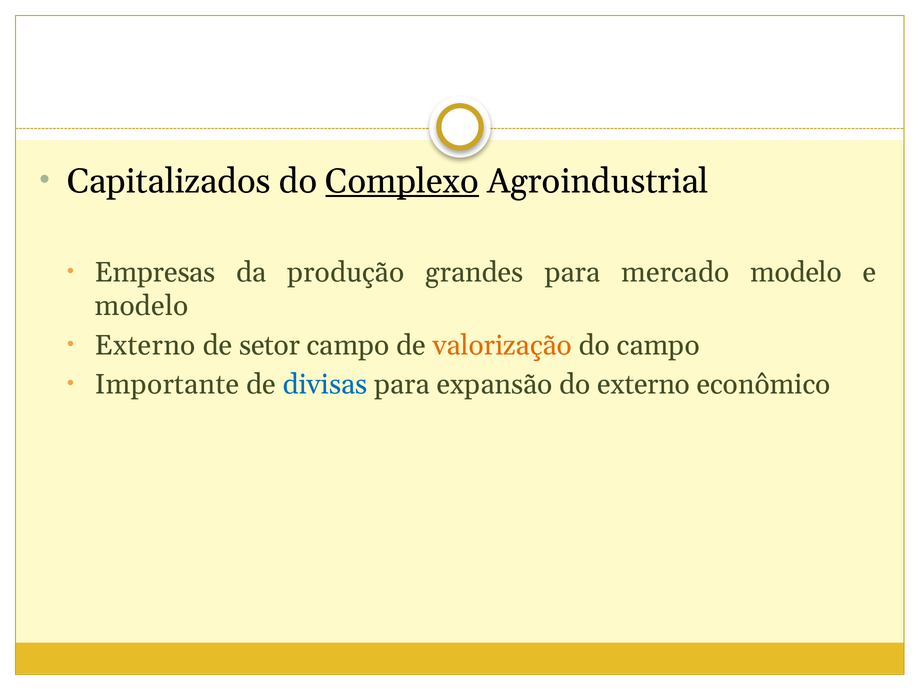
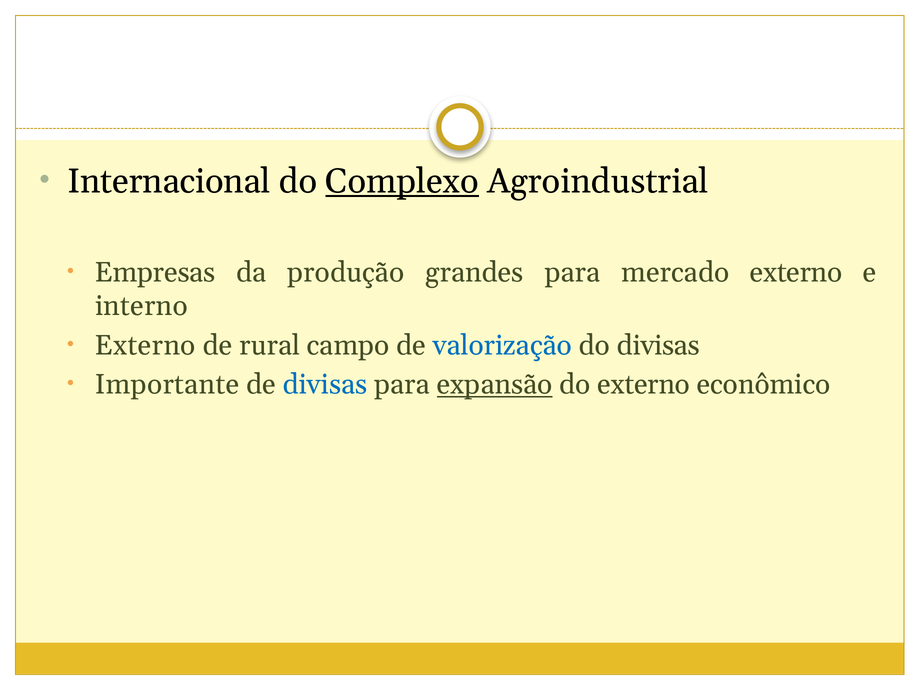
Capitalizados: Capitalizados -> Internacional (169, 181)
mercado modelo: modelo -> externo (796, 272)
modelo: modelo -> interno (141, 306)
setor: setor -> rural (270, 345)
valorização colour: orange -> blue (502, 345)
do campo: campo -> divisas (658, 345)
expansão underline: none -> present (495, 385)
